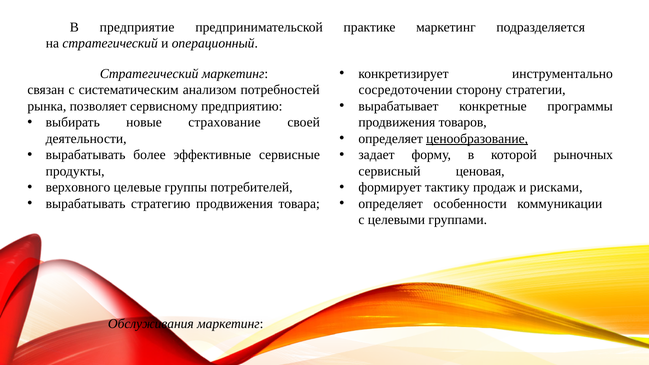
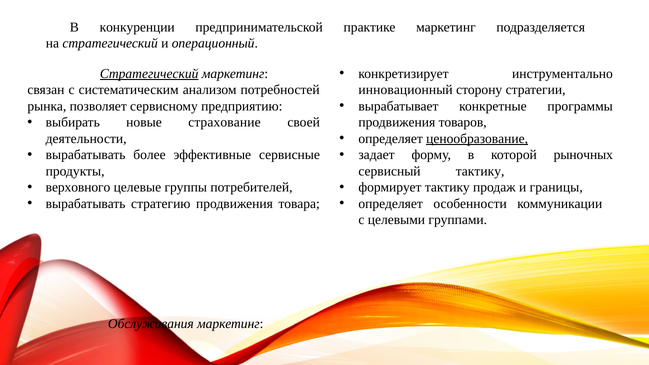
предприятие: предприятие -> конкуренции (137, 27)
Стратегический underline: none -> present (149, 74)
сосредоточении: сосредоточении -> инновационный (406, 90)
сервисный ценовая: ценовая -> тактику (480, 171)
рисками: рисками -> границы (556, 187)
